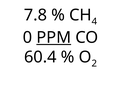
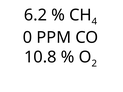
7.8: 7.8 -> 6.2 (35, 15)
PPM underline: present -> none (54, 38)
60.4: 60.4 -> 10.8 (40, 57)
